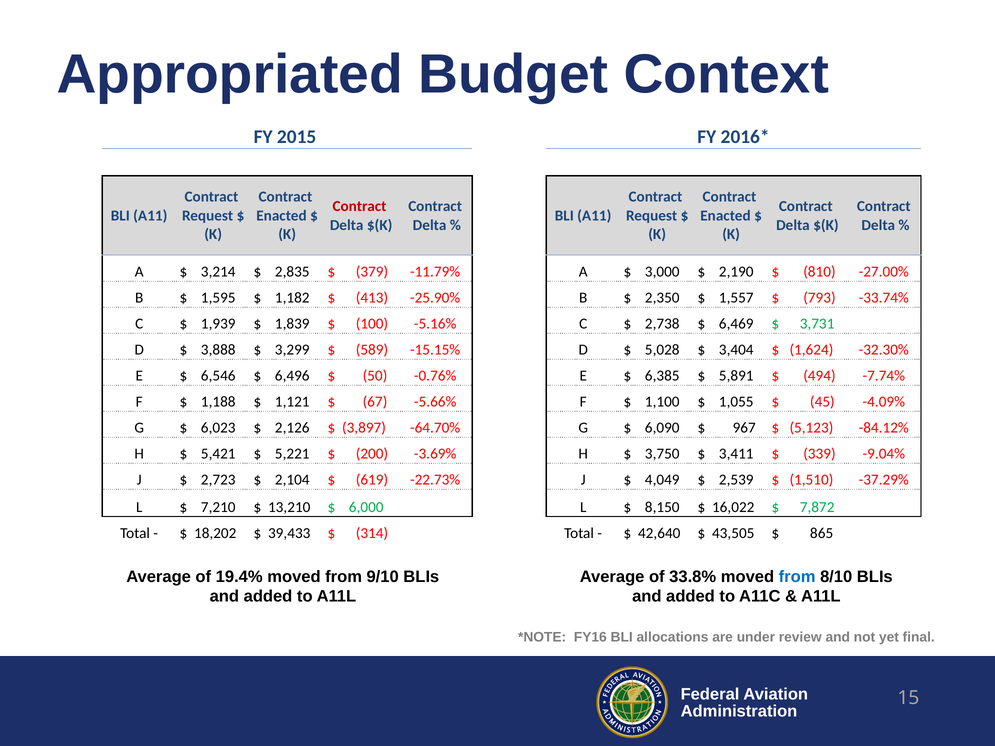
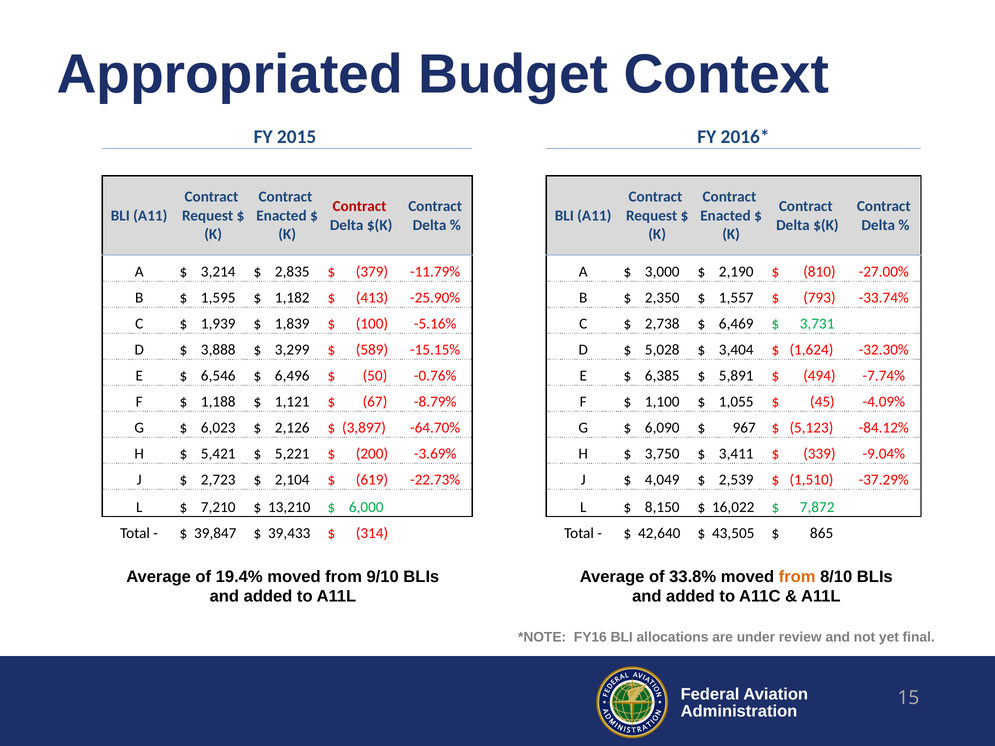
-5.66%: -5.66% -> -8.79% (435, 402)
18,202: 18,202 -> 39,847 (215, 533)
from colour: blue -> orange (797, 577)
